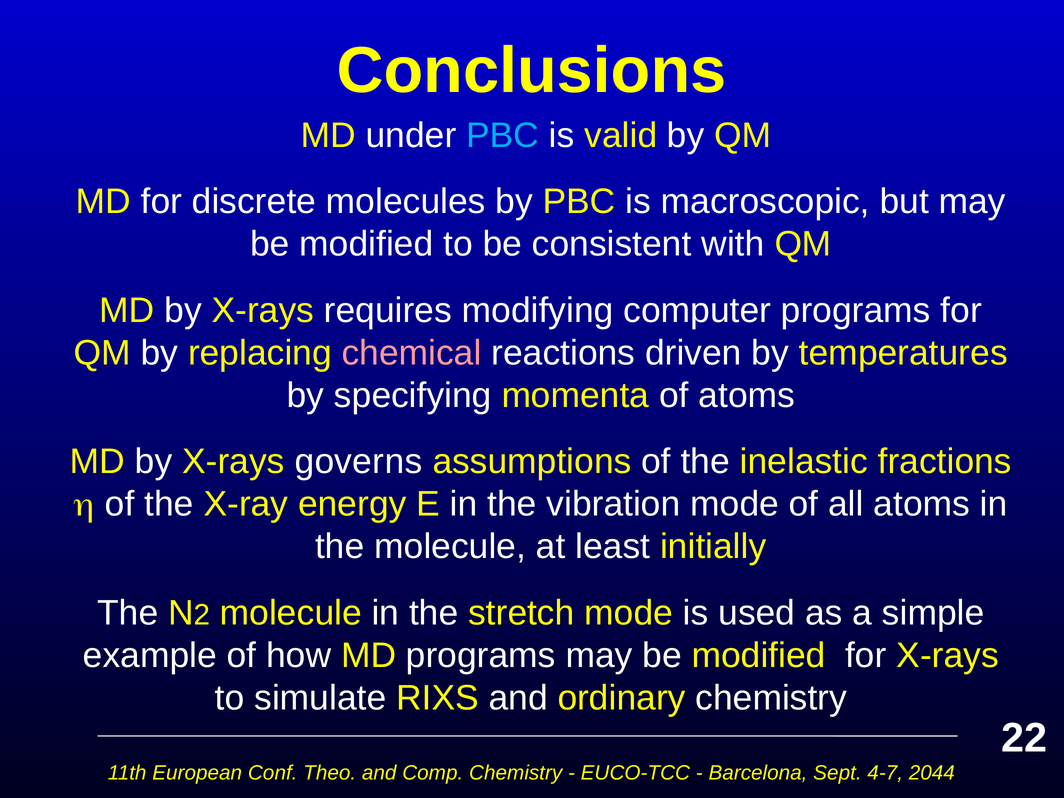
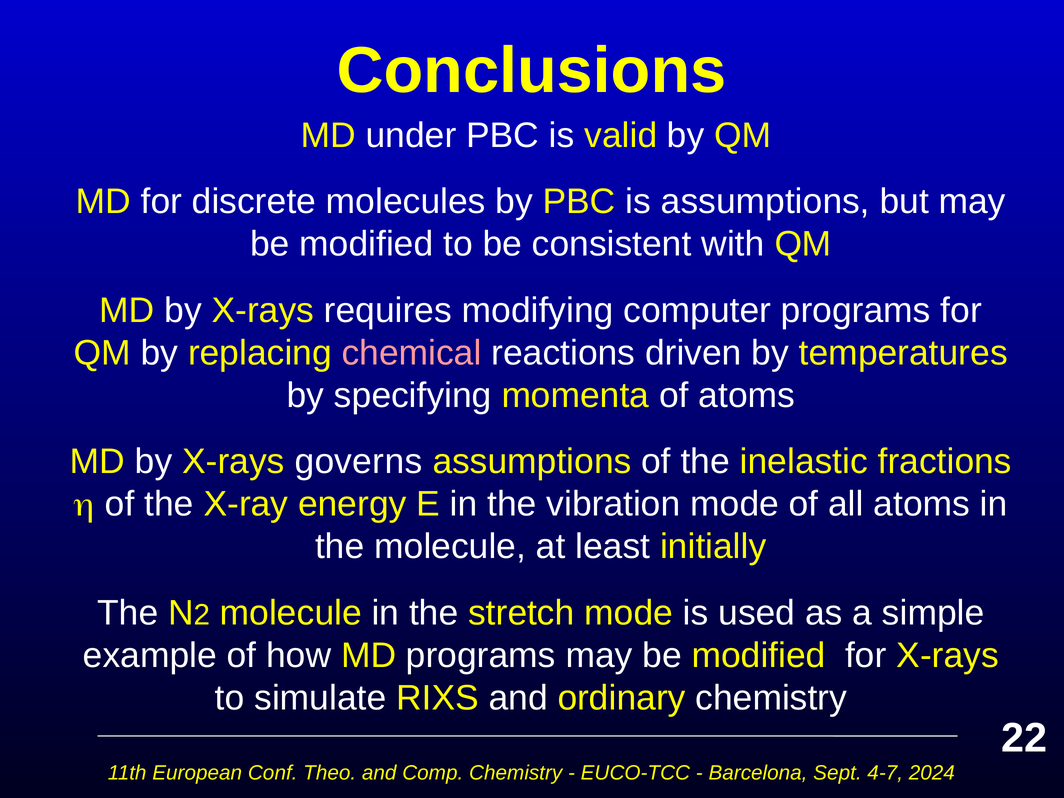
PBC colour: light blue -> white (503, 135)
is macroscopic: macroscopic -> assumptions (765, 202)
2044: 2044 -> 2024 (932, 773)
